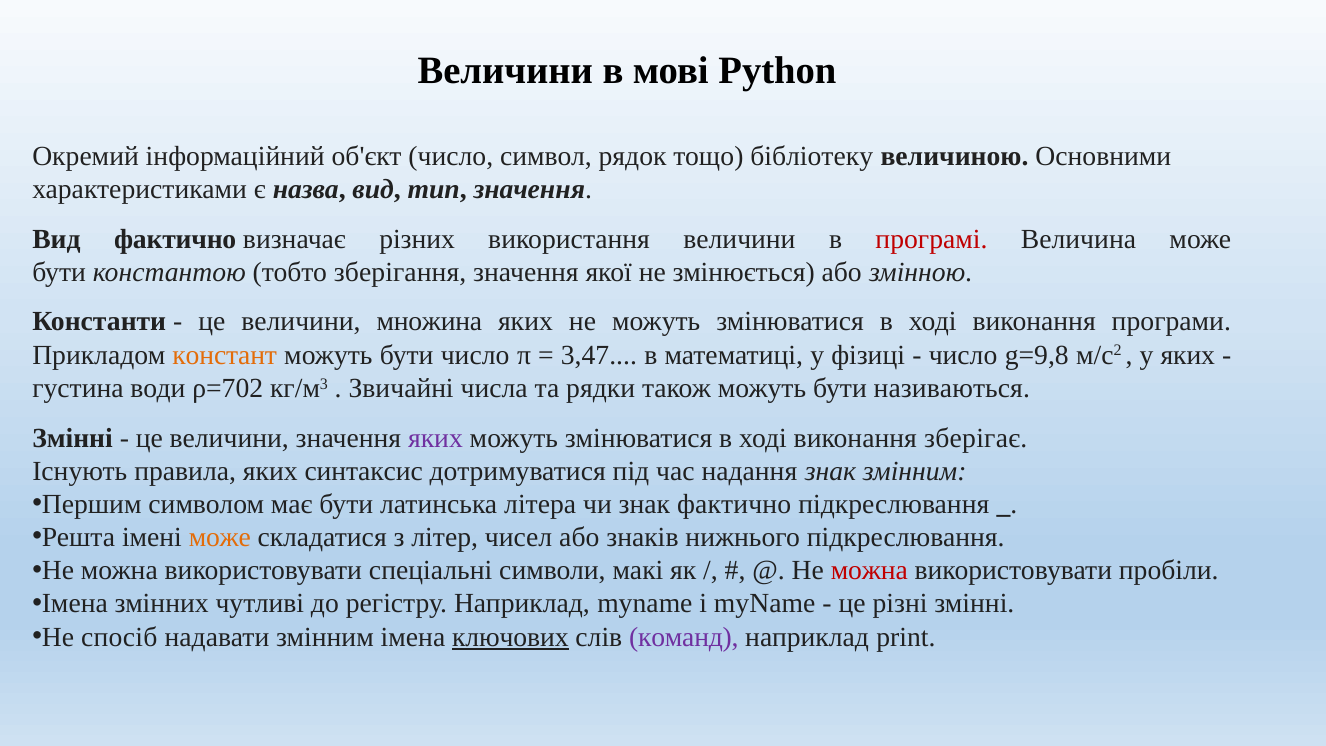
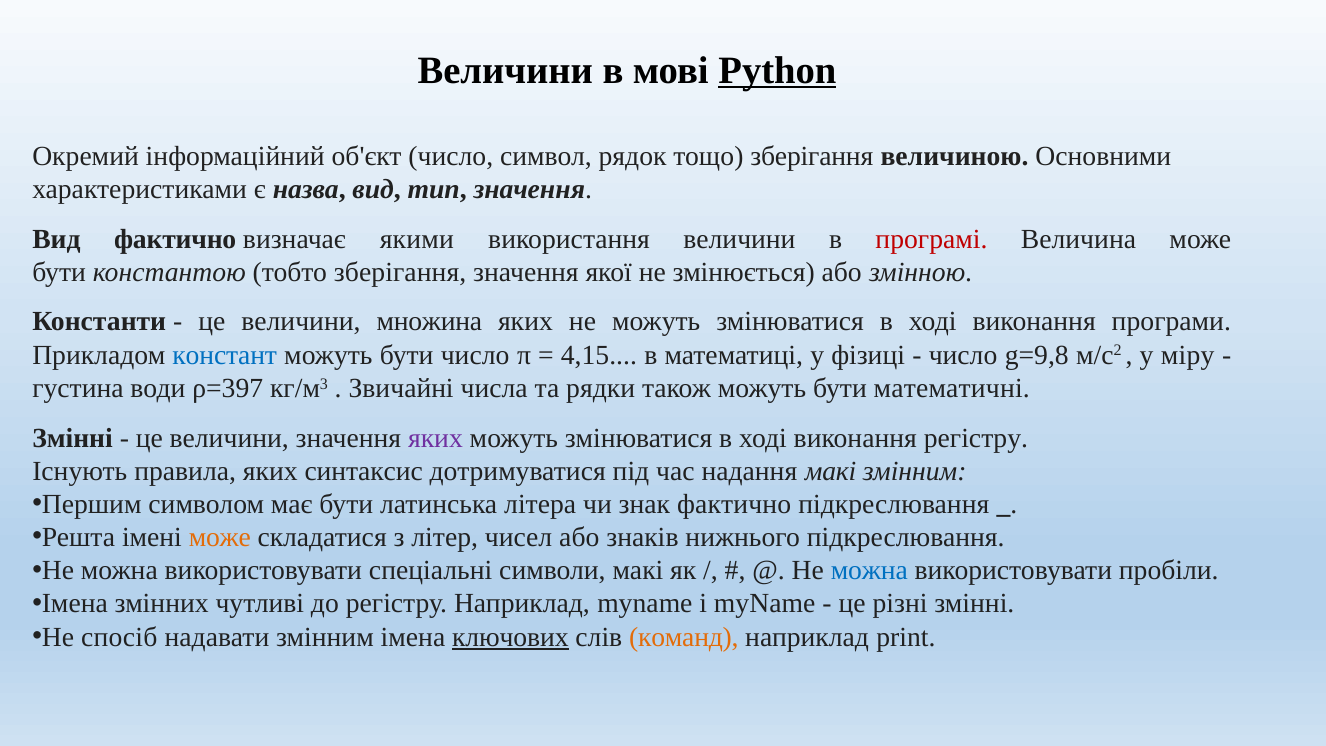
Python underline: none -> present (777, 70)
тощо бібліотеку: бібліотеку -> зберігання (812, 156)
різних: різних -> якими (417, 239)
констант colour: orange -> blue (225, 355)
3,47: 3,47 -> 4,15 (599, 355)
у яких: яких -> міру (1188, 355)
ρ=702: ρ=702 -> ρ=397 (228, 388)
називаються: називаються -> математичні (952, 388)
виконання зберігає: зберігає -> регістру (976, 438)
надання знак: знак -> макі (831, 471)
можна colour: red -> blue (869, 571)
команд colour: purple -> orange (684, 637)
